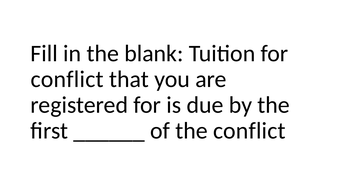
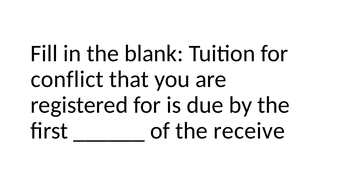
the conflict: conflict -> receive (249, 131)
